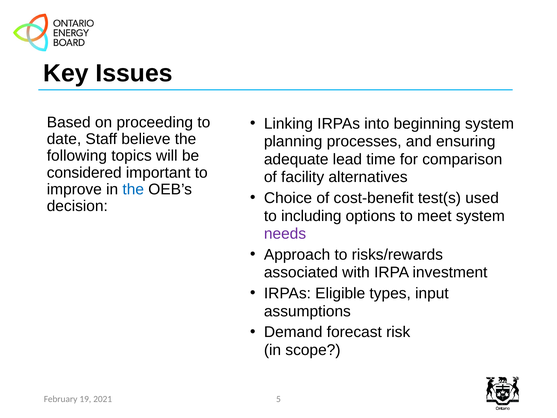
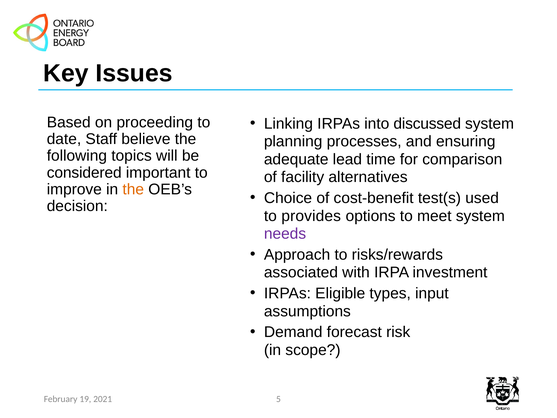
beginning: beginning -> discussed (427, 124)
the colour: blue -> orange (133, 189)
including: including -> provides (311, 216)
